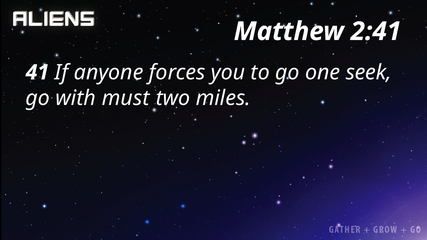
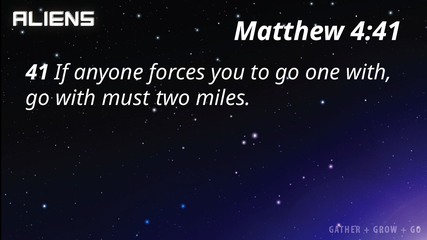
2:41: 2:41 -> 4:41 (376, 31)
one seek: seek -> with (369, 72)
